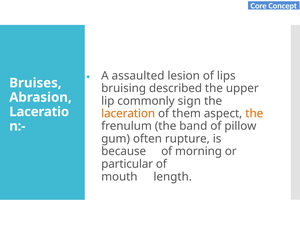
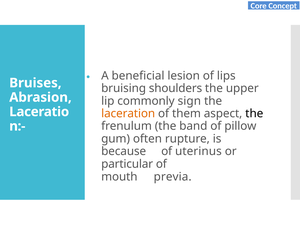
assaulted: assaulted -> beneficial (138, 76)
described: described -> shoulders (176, 88)
the colour: orange -> black (254, 114)
morning: morning -> uterinus (198, 151)
length: length -> previa (173, 177)
